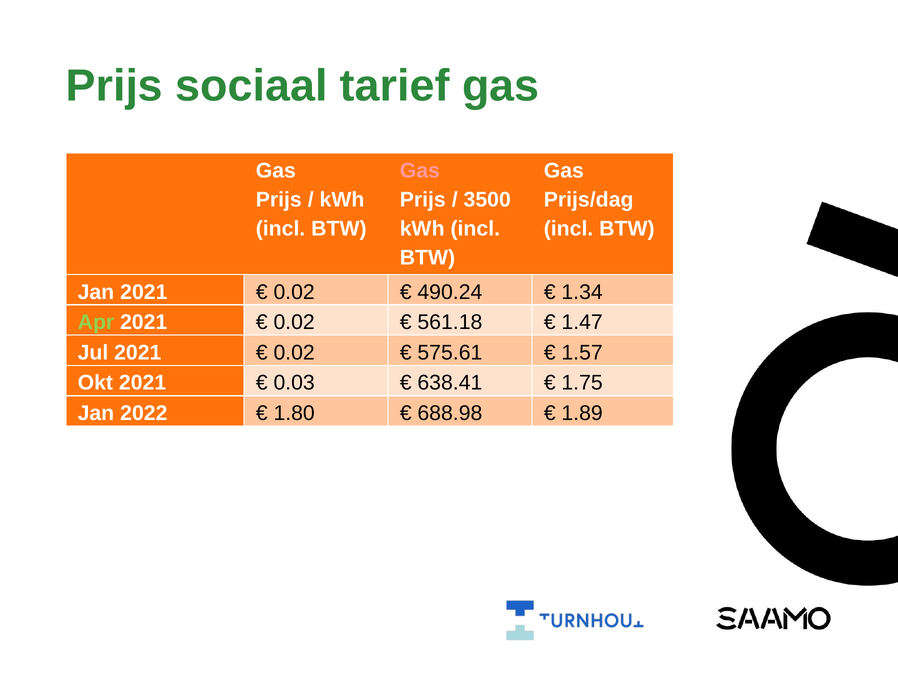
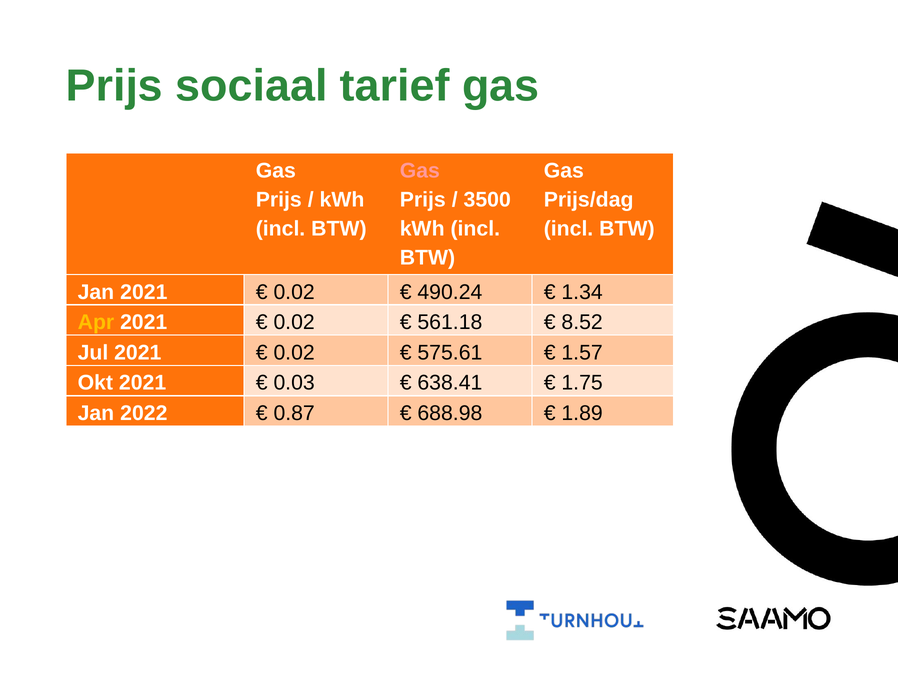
Apr colour: light green -> yellow (96, 322)
1.47: 1.47 -> 8.52 (582, 322)
1.80: 1.80 -> 0.87 (294, 413)
